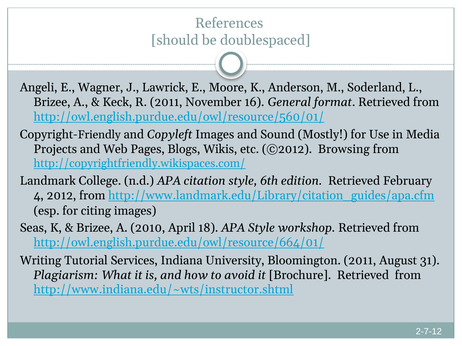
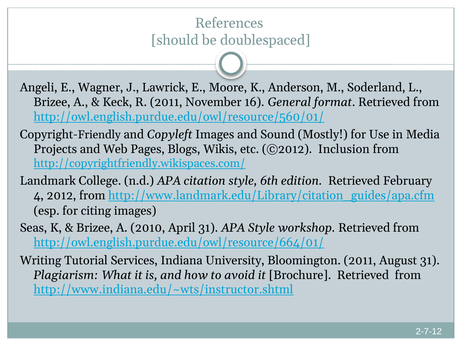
Browsing: Browsing -> Inclusion (344, 149)
April 18: 18 -> 31 (208, 228)
